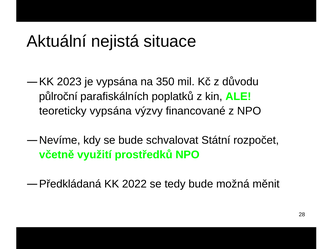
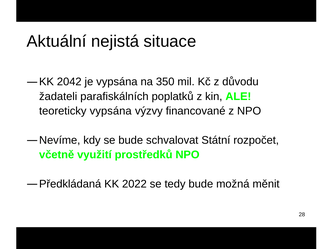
2023: 2023 -> 2042 (69, 82)
půlroční: půlroční -> žadateli (58, 96)
